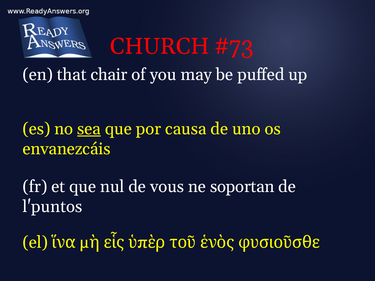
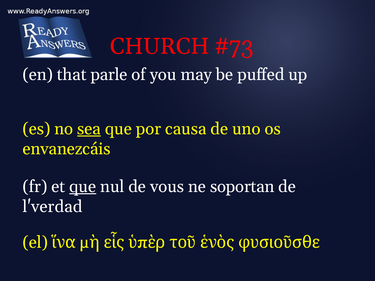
chair: chair -> parle (109, 75)
que underline: none -> present (83, 187)
l'puntos: l'puntos -> l'verdad (52, 207)
